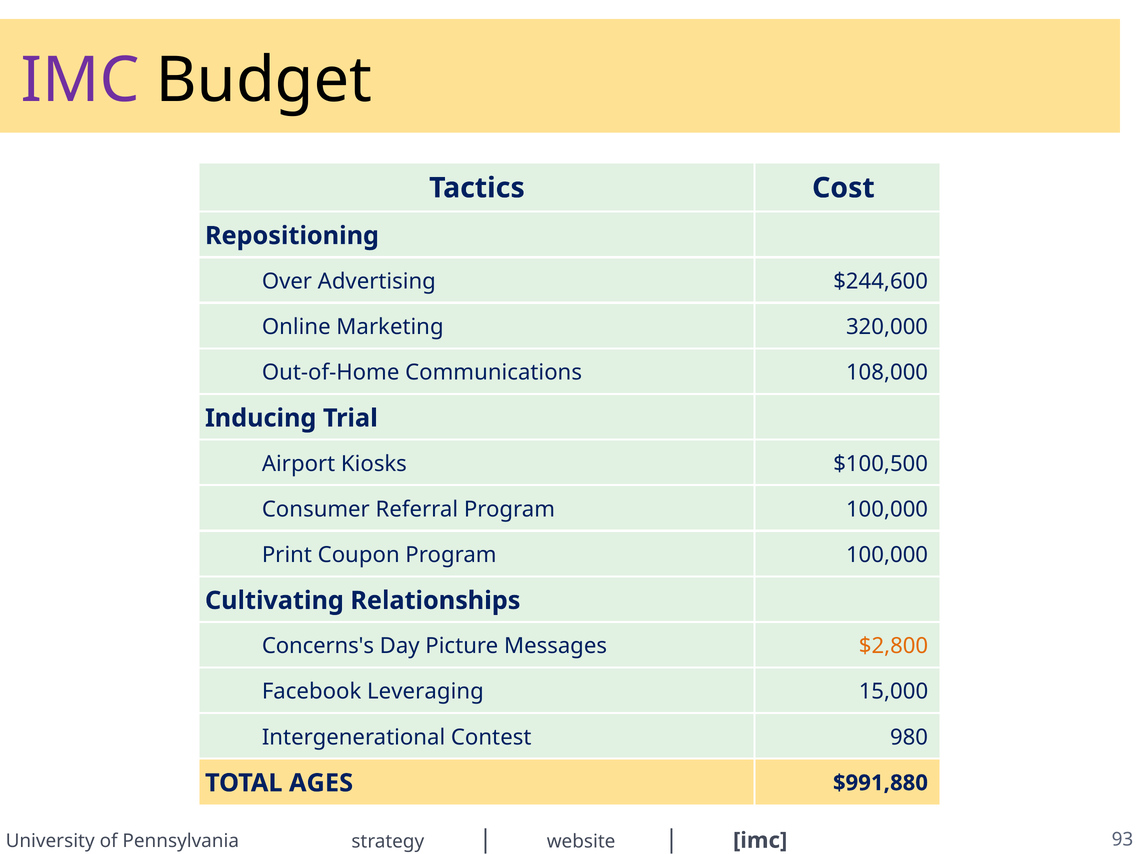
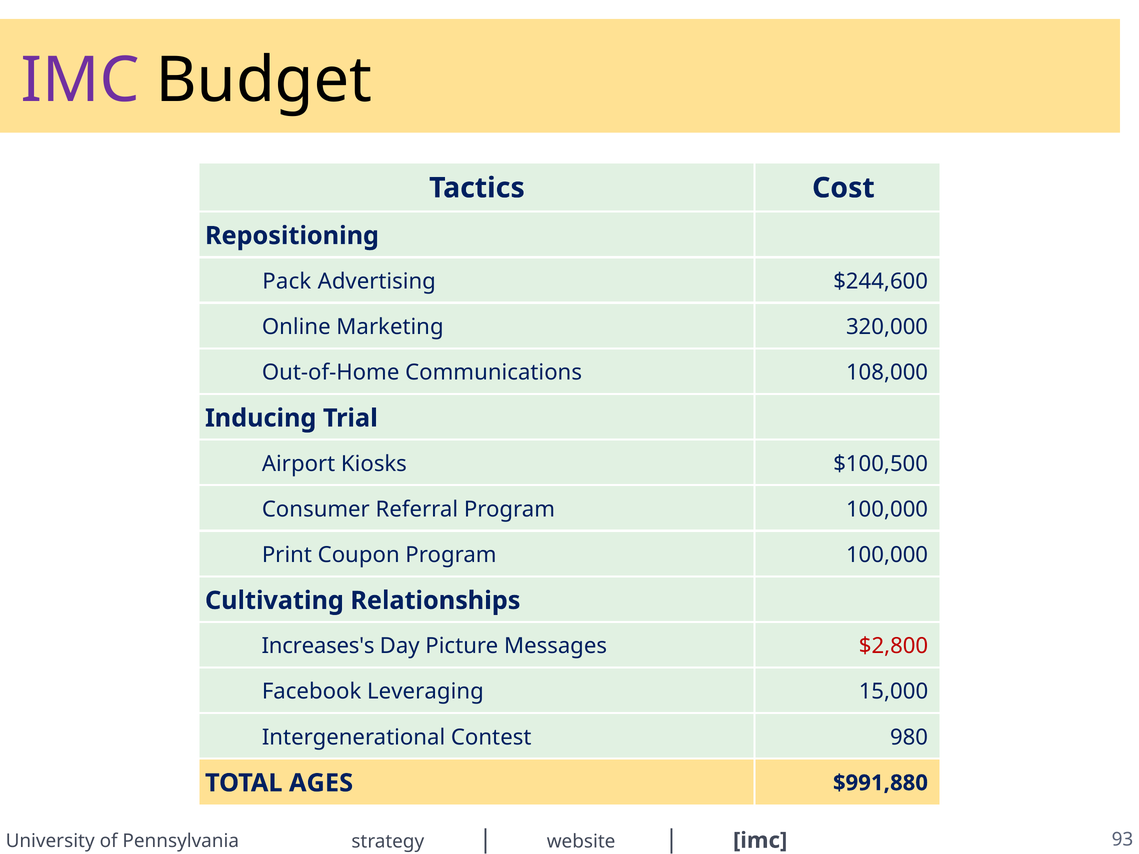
Over: Over -> Pack (287, 281)
Concerns's: Concerns's -> Increases's (318, 646)
$2,800 colour: orange -> red (893, 646)
